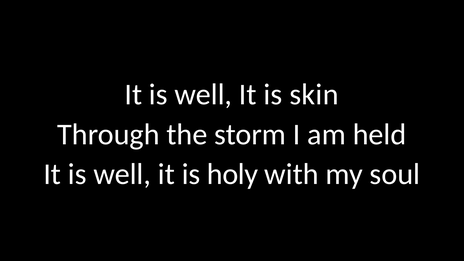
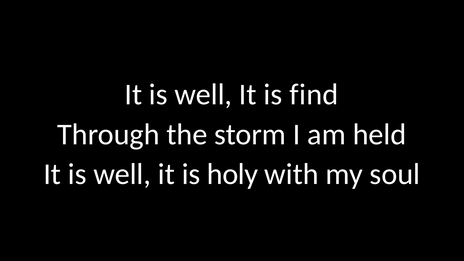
skin: skin -> find (314, 95)
